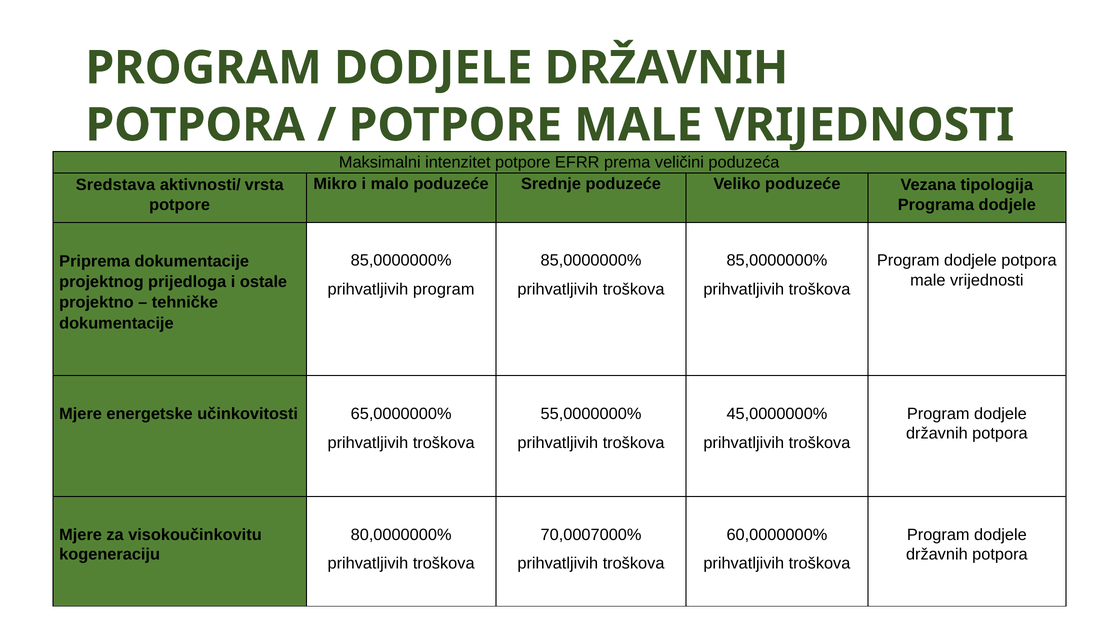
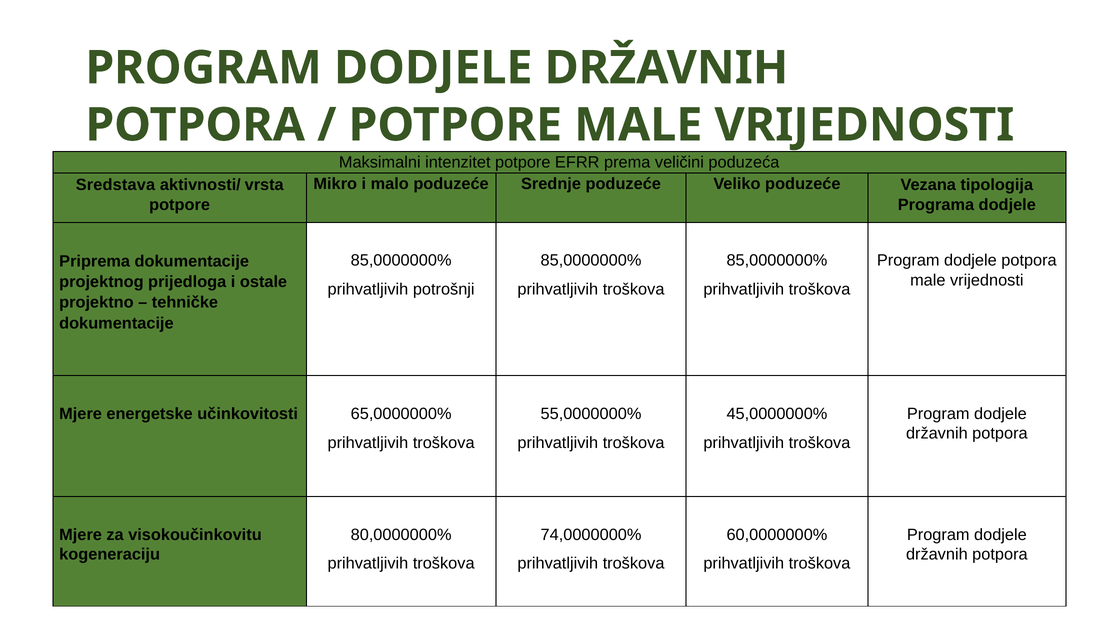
prihvatljivih program: program -> potrošnji (444, 290)
70,0007000%: 70,0007000% -> 74,0000000% (591, 535)
